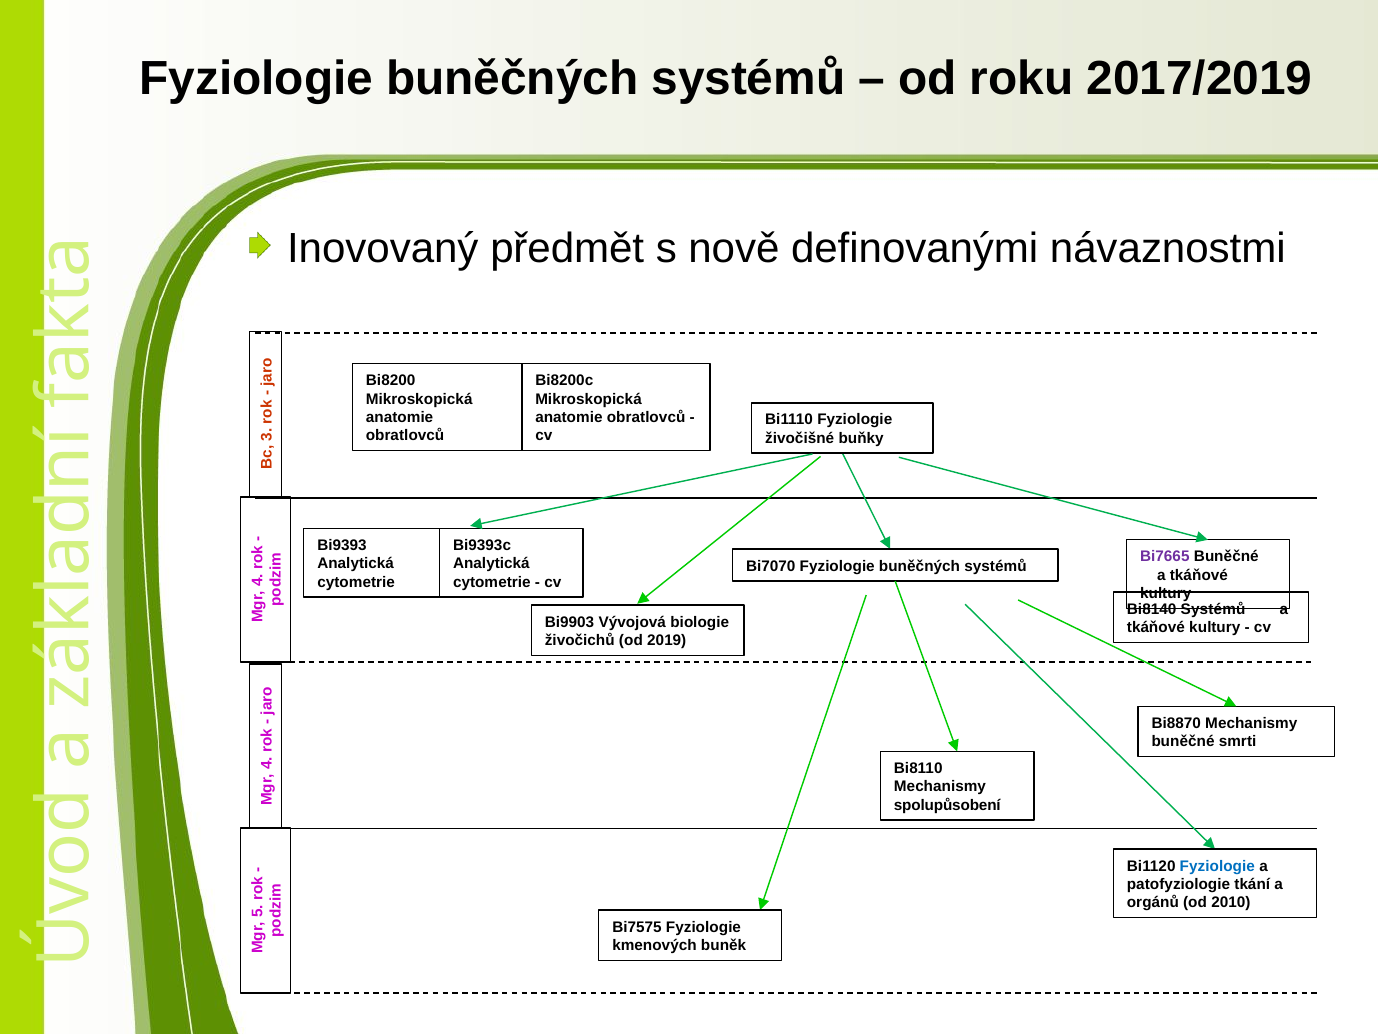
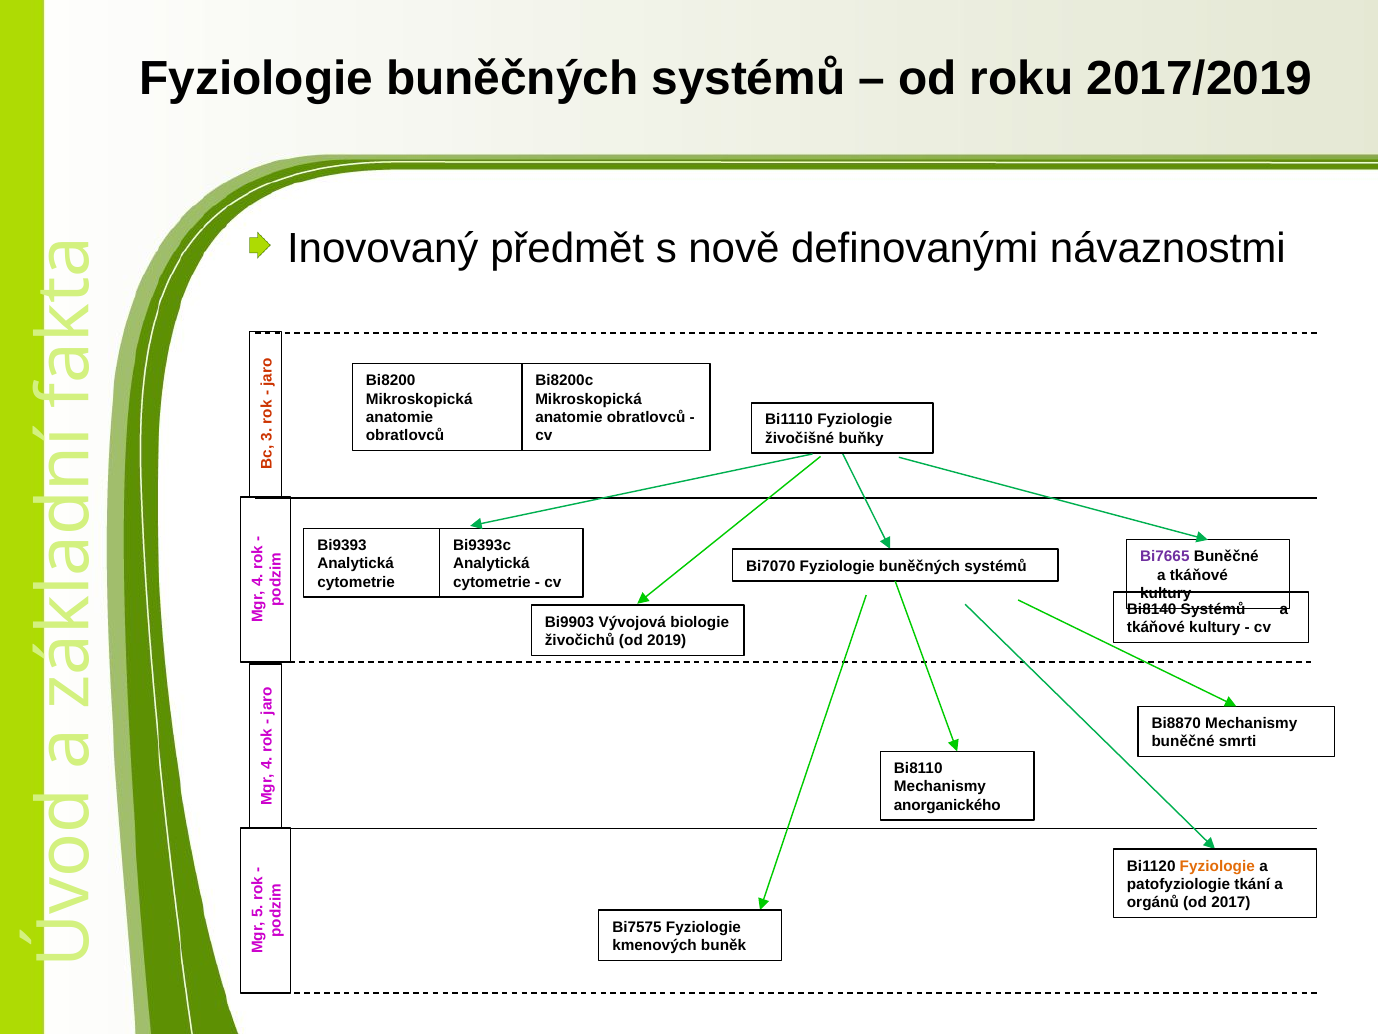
spolupůsobení: spolupůsobení -> anorganického (947, 805)
Fyziologie colour: blue -> orange (1217, 866)
2010: 2010 -> 2017 (1231, 902)
